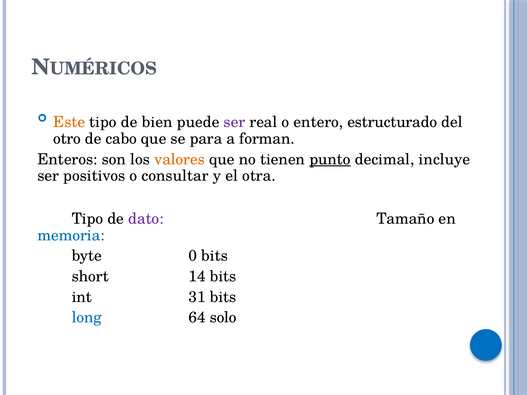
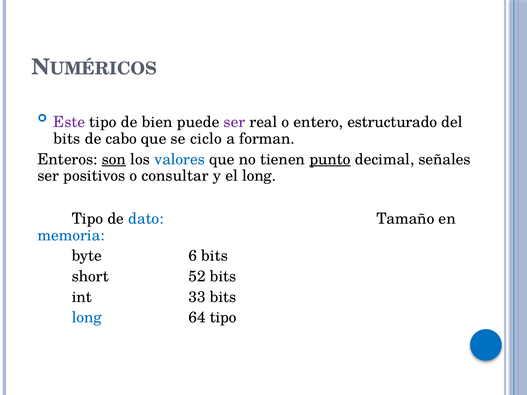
Este colour: orange -> purple (69, 122)
otro: otro -> bits (67, 139)
para: para -> ciclo (206, 139)
son underline: none -> present (114, 159)
valores colour: orange -> blue (180, 159)
incluye: incluye -> señales (445, 159)
el otra: otra -> long (259, 176)
dato colour: purple -> blue (146, 219)
0: 0 -> 6 (193, 256)
14: 14 -> 52 (197, 277)
31: 31 -> 33 (197, 297)
64 solo: solo -> tipo (223, 318)
